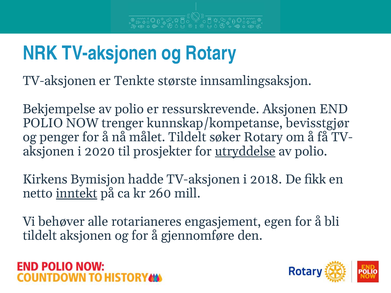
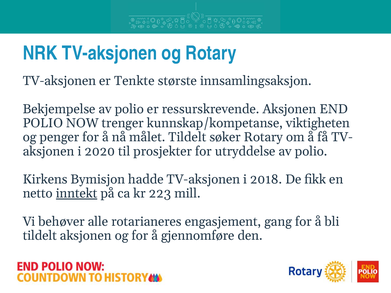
bevisstgjør: bevisstgjør -> viktigheten (318, 123)
utryddelse underline: present -> none (245, 151)
260: 260 -> 223 (160, 194)
egen: egen -> gang (278, 222)
